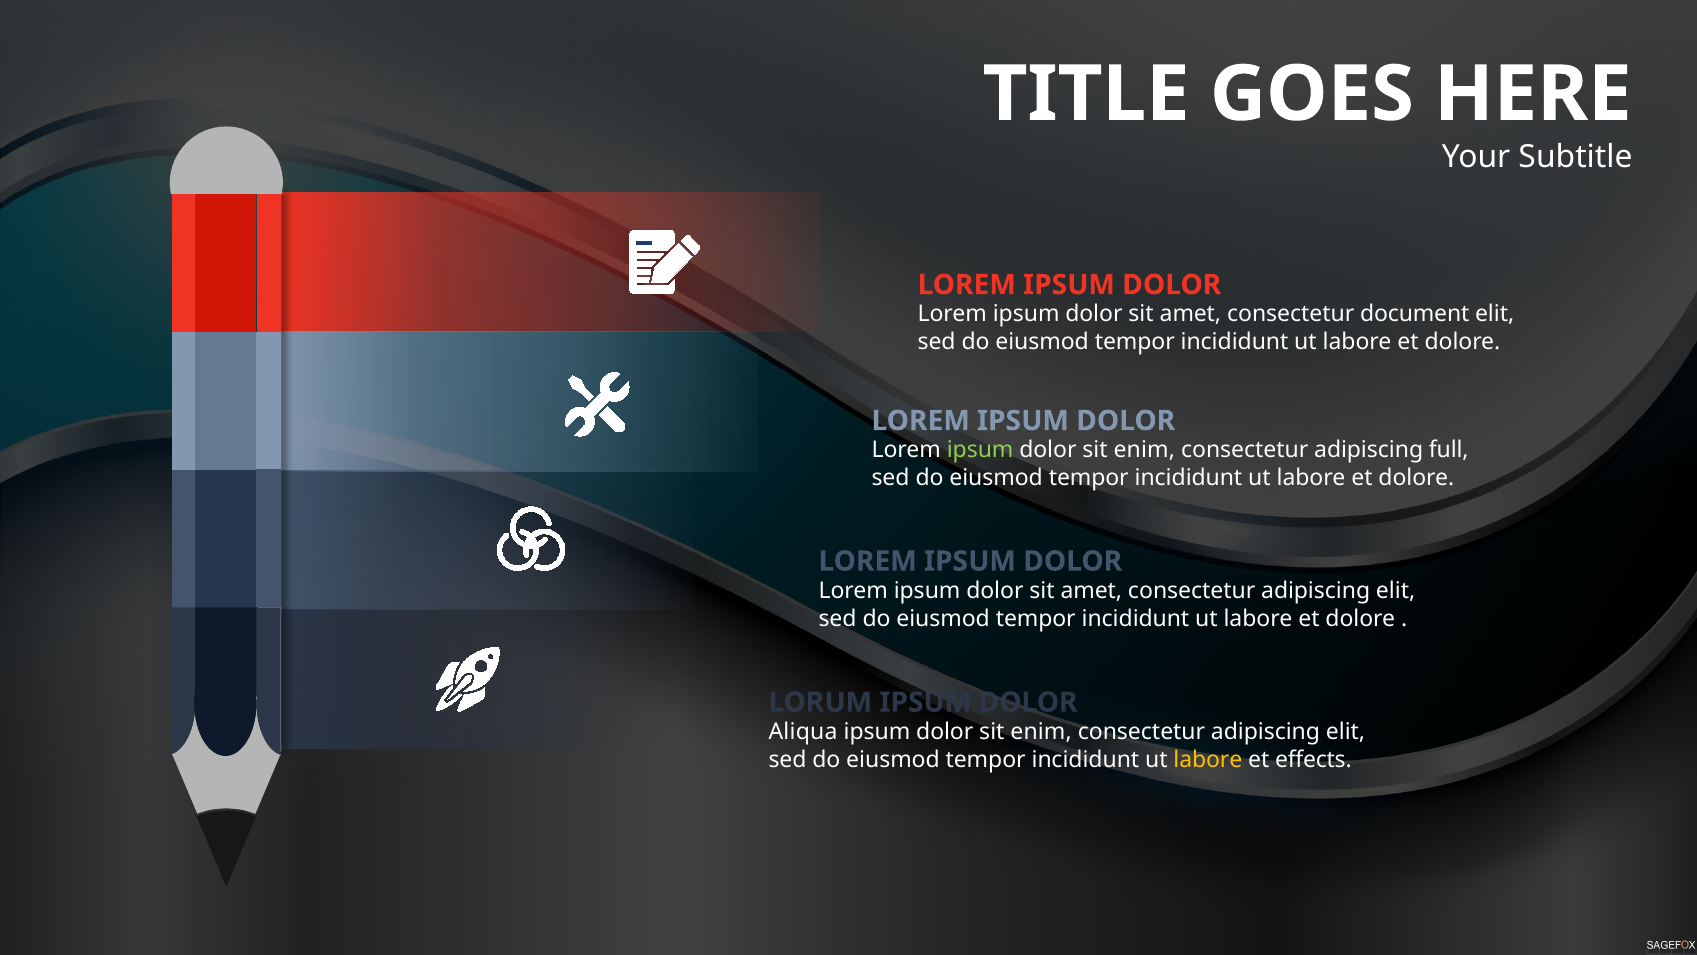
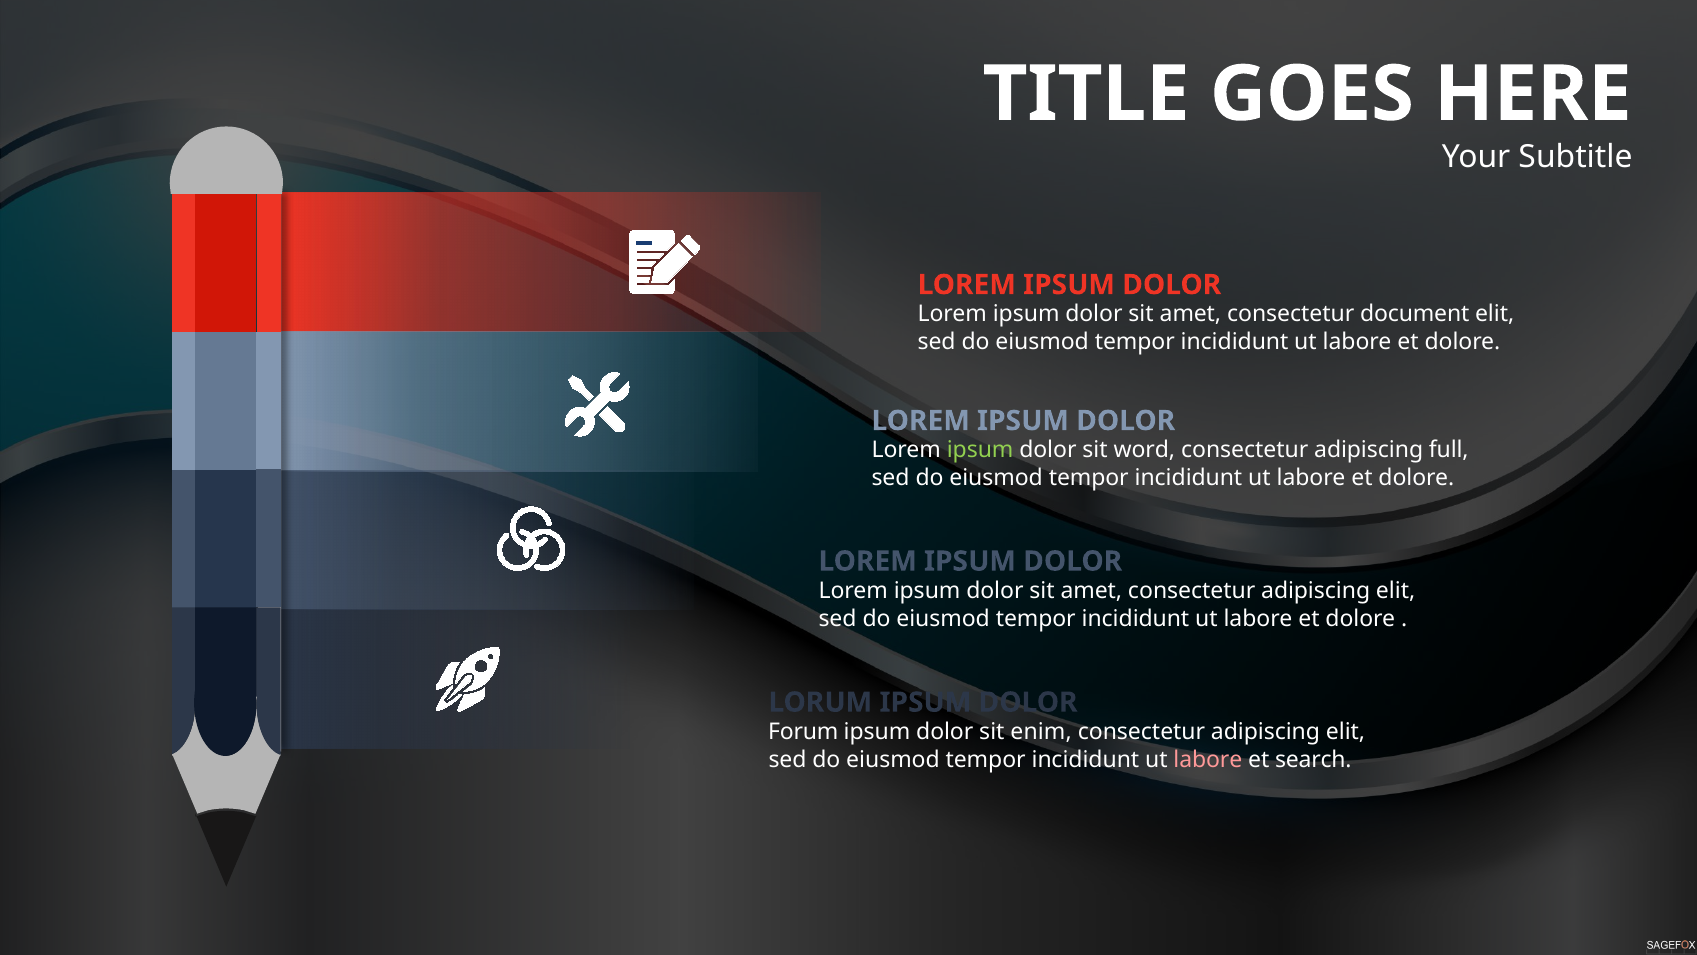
enim: enim -> word (1144, 450)
Aliqua: Aliqua -> Forum (803, 731)
labore colour: yellow -> pink (1208, 759)
effects: effects -> search (1313, 759)
